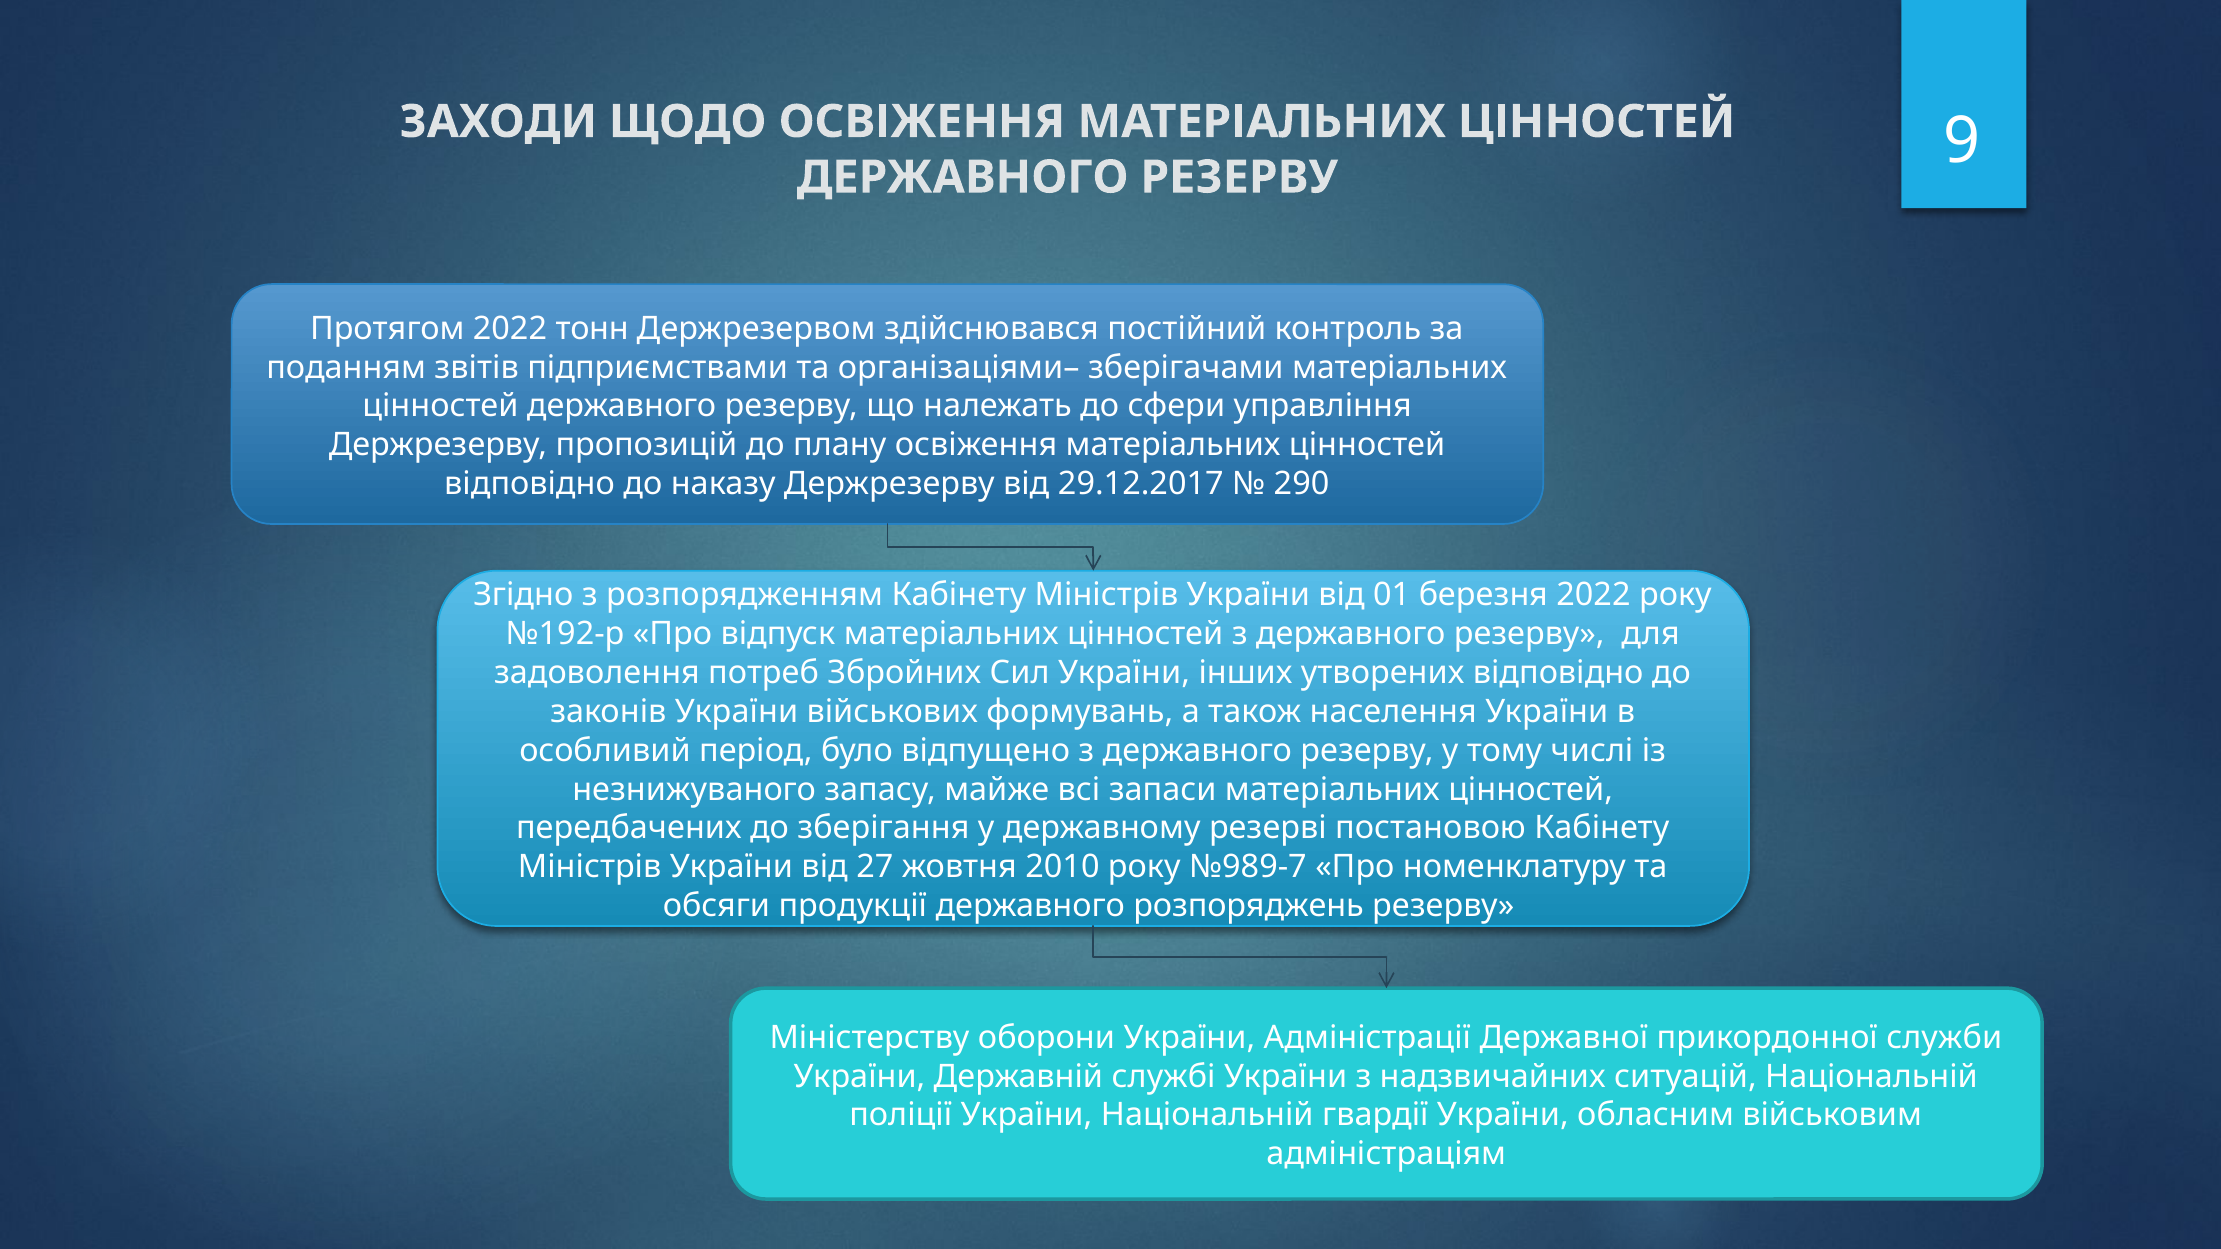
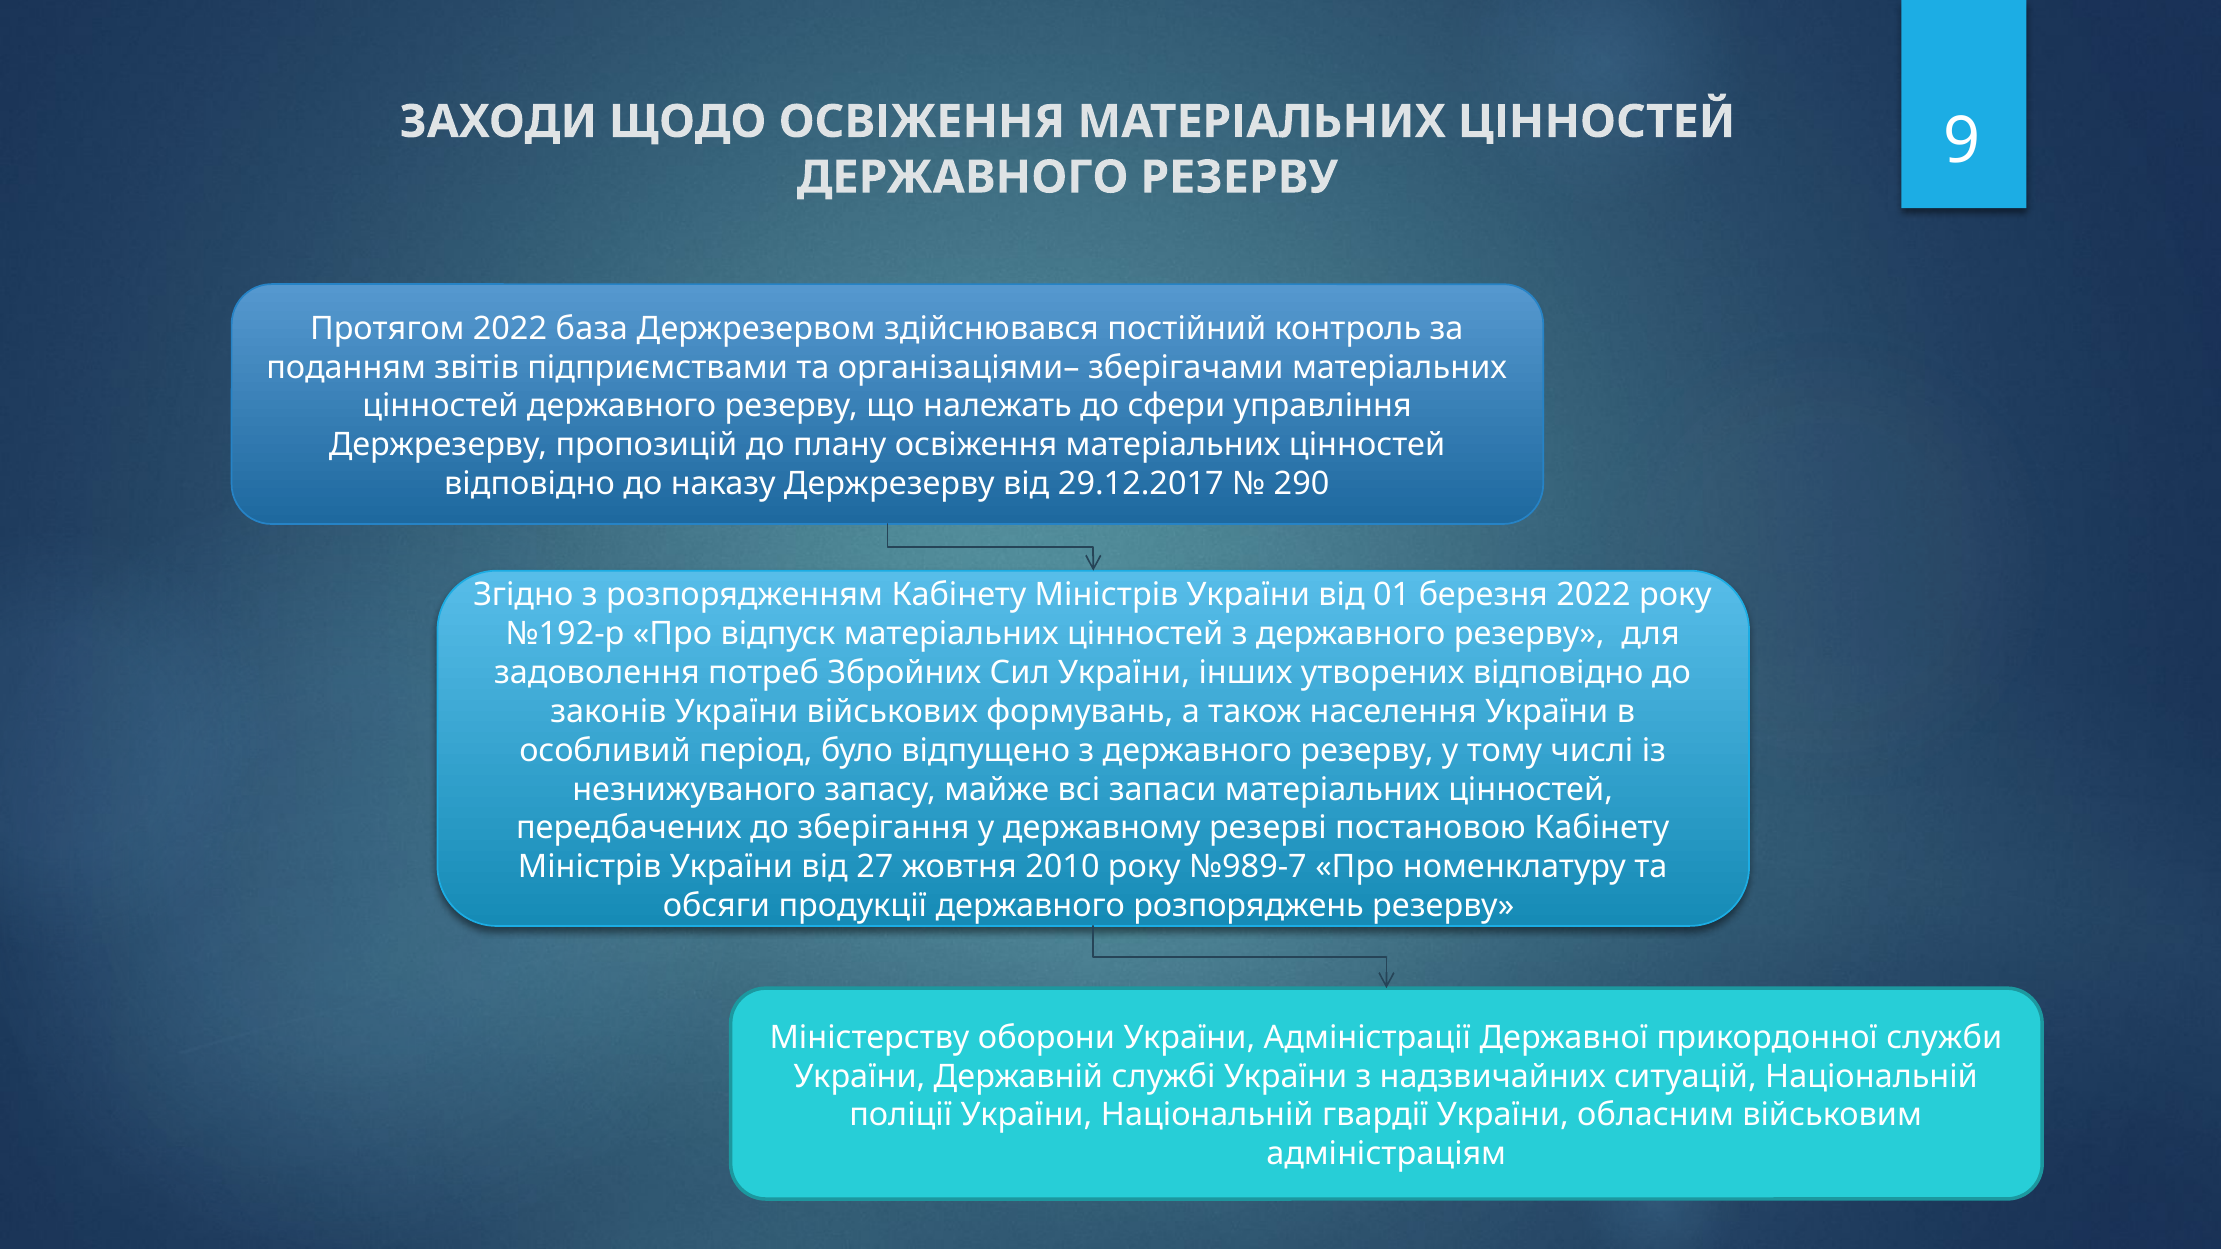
тонн: тонн -> база (592, 329)
